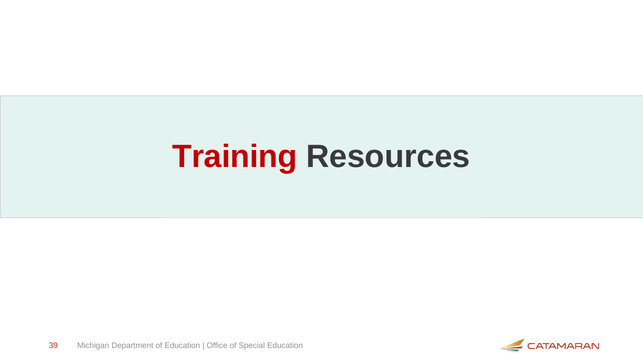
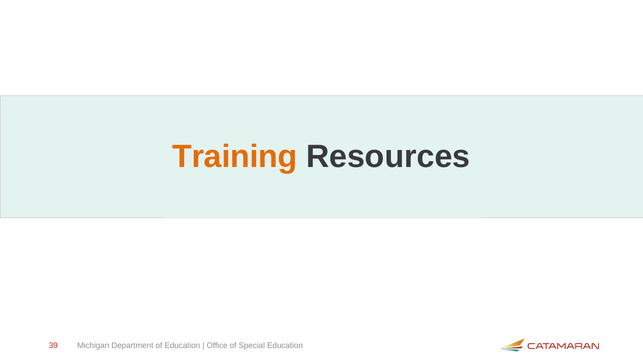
Training colour: red -> orange (235, 156)
